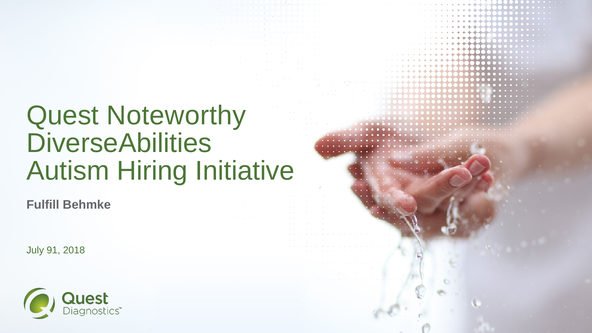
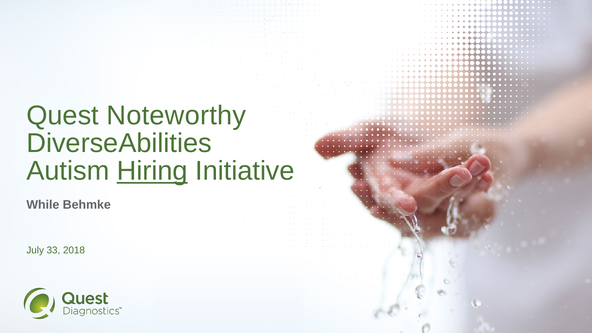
Hiring underline: none -> present (152, 171)
Fulfill: Fulfill -> While (43, 205)
91: 91 -> 33 (53, 250)
